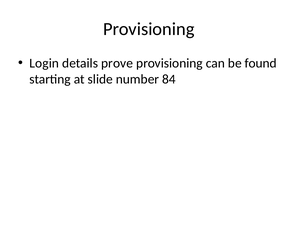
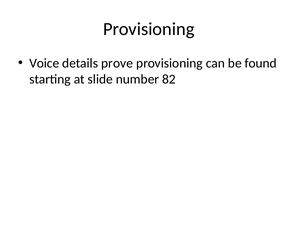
Login: Login -> Voice (44, 63)
84: 84 -> 82 (169, 79)
